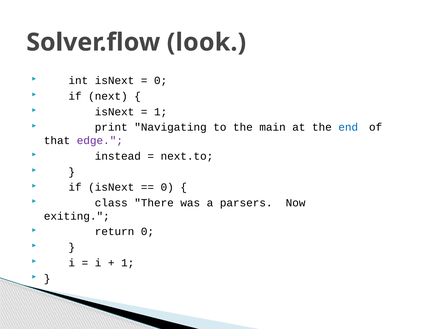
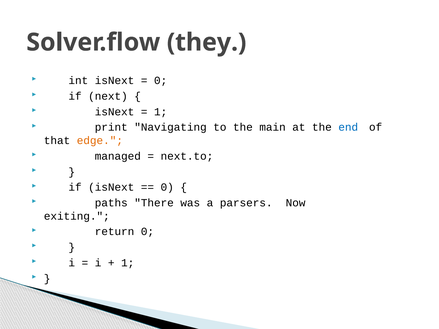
look: look -> they (207, 42)
edge colour: purple -> orange (100, 141)
instead: instead -> managed (118, 156)
class: class -> paths (111, 203)
